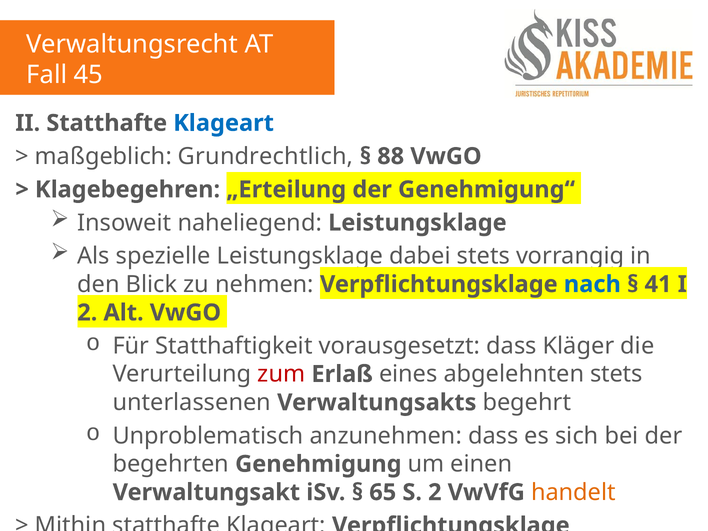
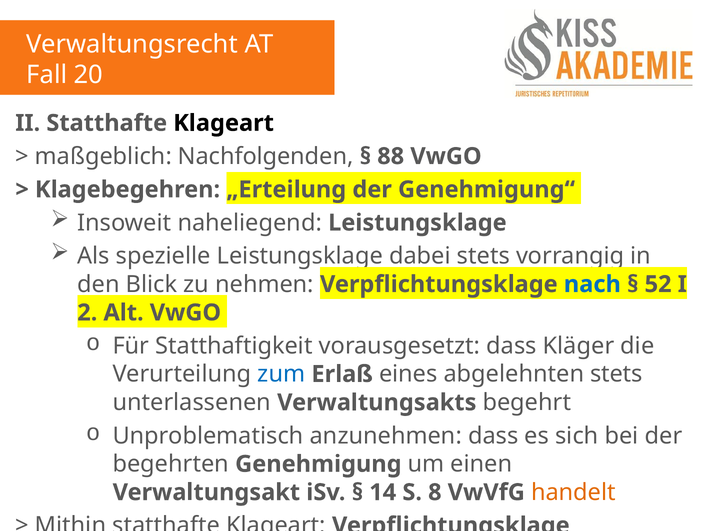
45: 45 -> 20 (88, 75)
Klageart colour: blue -> black (224, 123)
Grundrechtlich: Grundrechtlich -> Nachfolgenden (266, 156)
41: 41 -> 52 (658, 284)
zum colour: red -> blue (281, 374)
65: 65 -> 14 (383, 492)
S 2: 2 -> 8 (435, 492)
